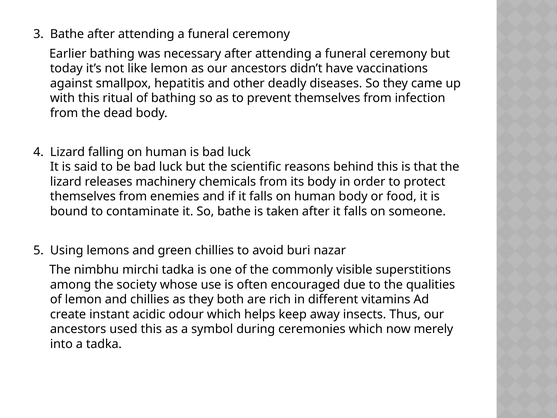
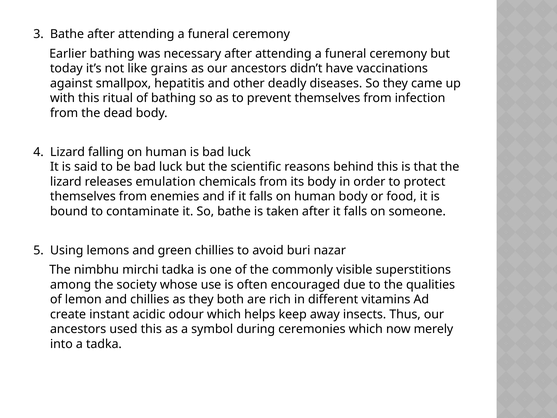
like lemon: lemon -> grains (169, 69)
machinery: machinery -> emulation (166, 182)
